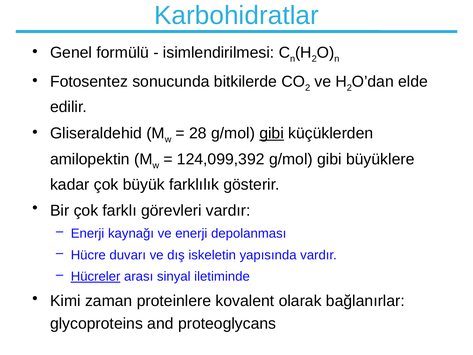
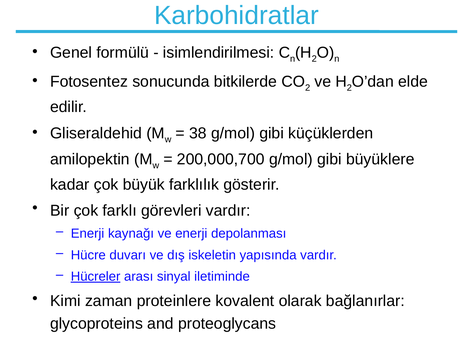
28: 28 -> 38 (198, 133)
gibi underline: present -> none (272, 133)
124,099,392: 124,099,392 -> 200,000,700 (221, 159)
